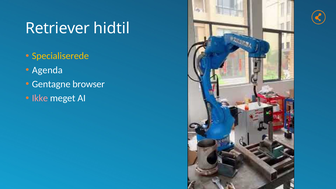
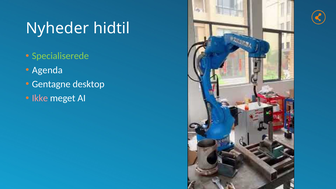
Retriever: Retriever -> Nyheder (57, 28)
Specialiserede colour: yellow -> light green (60, 56)
browser: browser -> desktop (89, 84)
